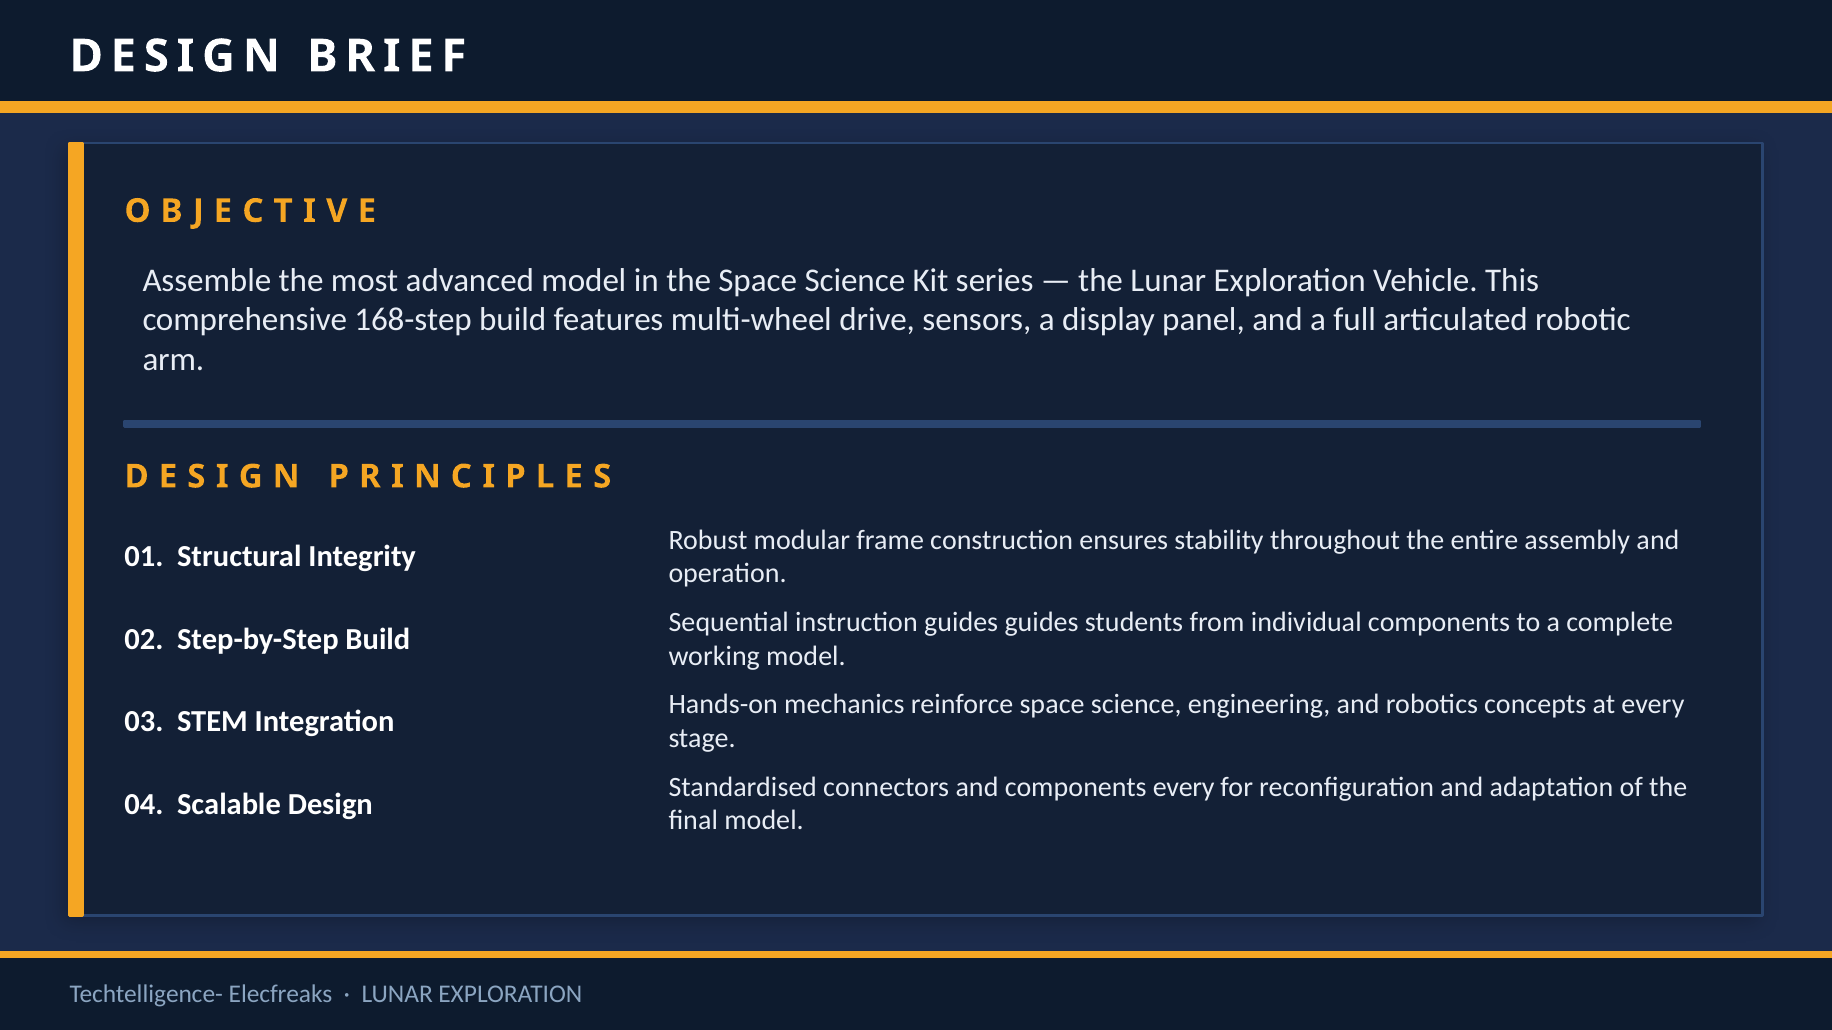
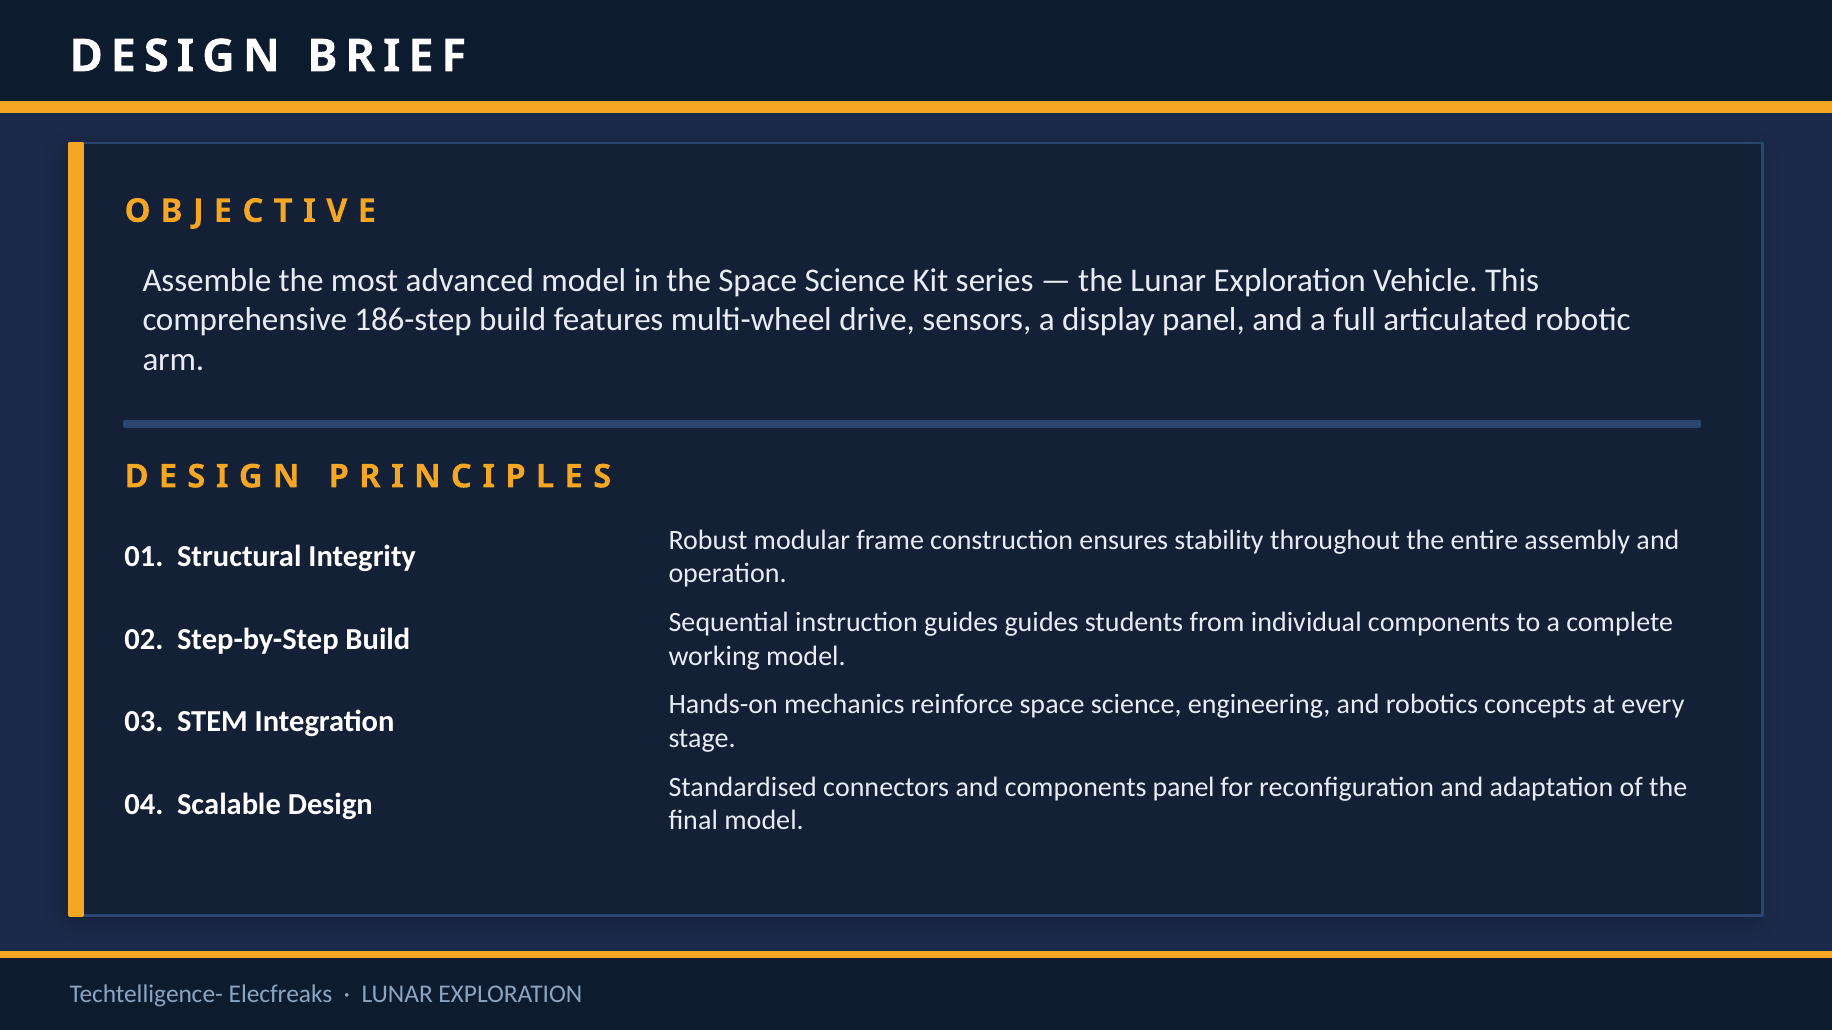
168-step: 168-step -> 186-step (413, 320)
components every: every -> panel (1184, 788)
